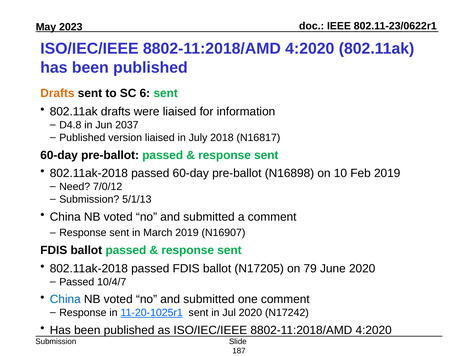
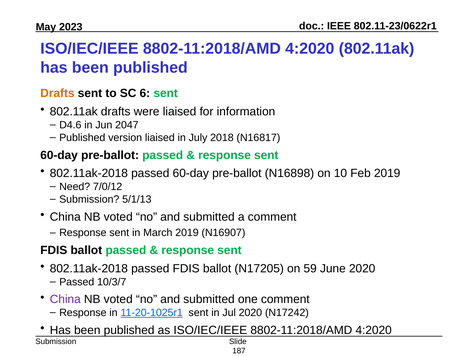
D4.8: D4.8 -> D4.6 (70, 125)
2037: 2037 -> 2047 (127, 125)
79: 79 -> 59 (310, 268)
10/4/7: 10/4/7 -> 10/3/7 (112, 281)
China colour: blue -> purple (65, 299)
